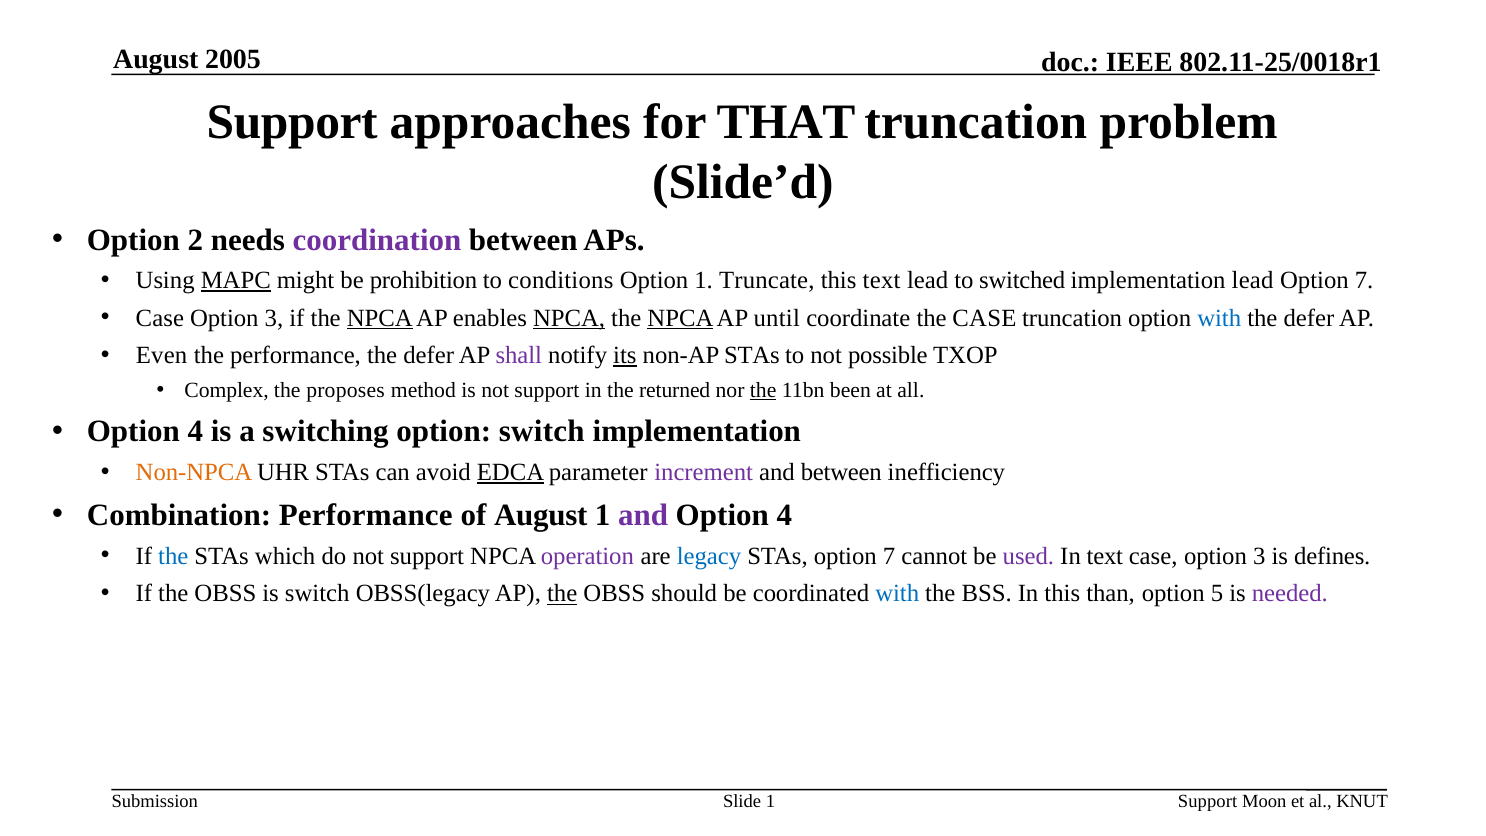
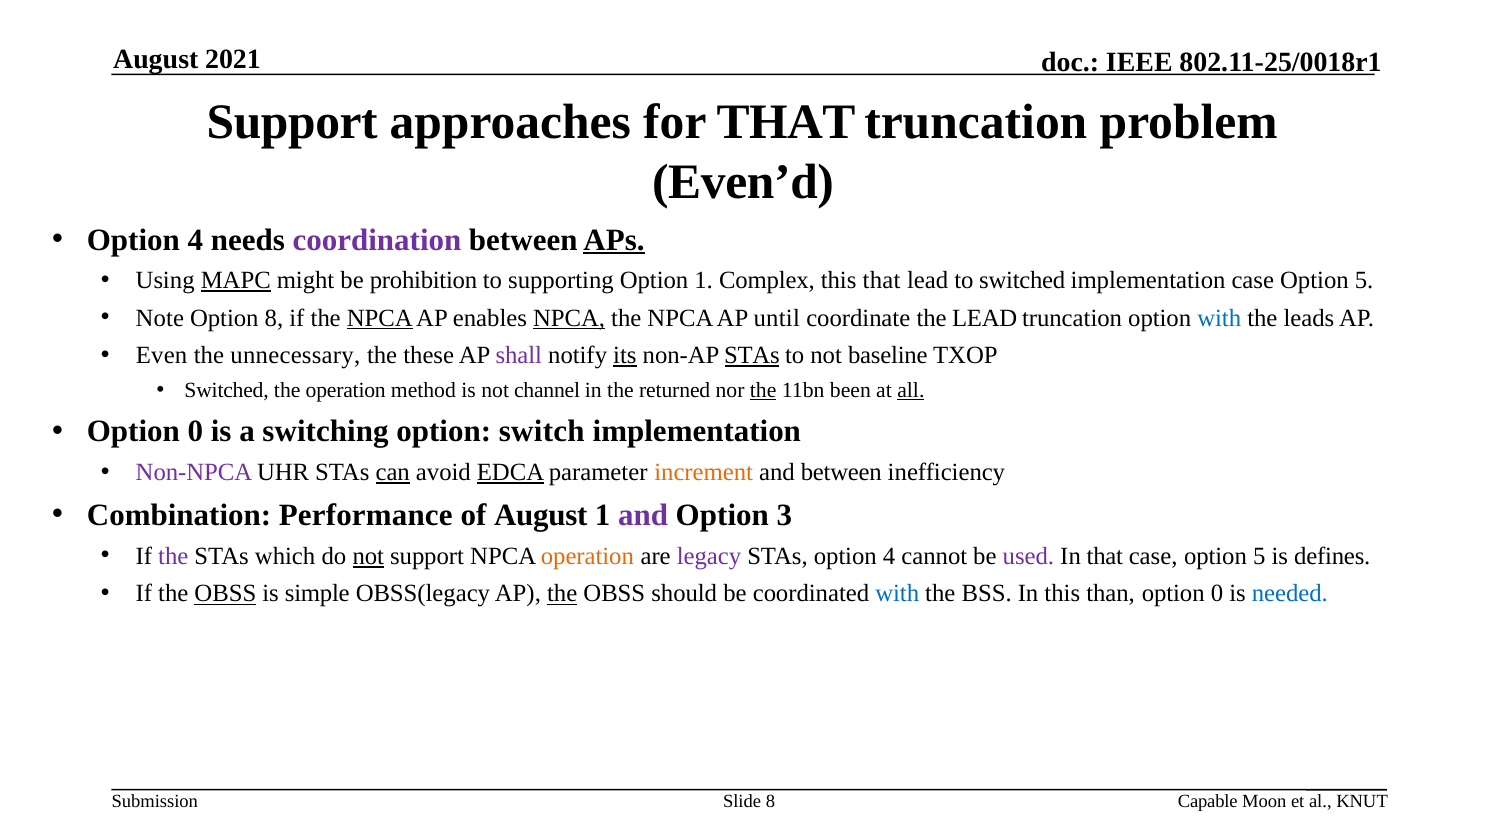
2005: 2005 -> 2021 (233, 59)
Slide’d: Slide’d -> Even’d (743, 182)
2: 2 -> 4 (195, 240)
APs underline: none -> present (614, 240)
conditions: conditions -> supporting (561, 281)
Truncate: Truncate -> Complex (767, 281)
this text: text -> that (882, 281)
implementation lead: lead -> case (1253, 281)
7: 7 -> 5 (1364, 281)
Case: Case -> Note (160, 318)
3: 3 -> 8 (274, 318)
NPCA underline: present -> none (680, 318)
the CASE: CASE -> LEAD (985, 318)
defer: defer -> leads (1309, 318)
the performance: performance -> unnecessary (295, 355)
defer: defer -> these (429, 355)
STAs underline: none -> present (752, 355)
possible: possible -> baseline (888, 355)
Complex: Complex -> Switched (227, 390)
the proposes: proposes -> operation (346, 390)
is not support: support -> channel (547, 390)
all underline: none -> present (911, 390)
4: 4 -> 0 (195, 432)
Non-NPCA colour: orange -> purple (194, 472)
can underline: none -> present (393, 472)
increment colour: purple -> orange (704, 472)
4: 4 -> 3 (784, 515)
the colour: blue -> purple (173, 556)
not underline: none -> present (368, 556)
operation colour: purple -> orange (587, 556)
legacy colour: blue -> purple (709, 556)
STAs option 7: 7 -> 4 (889, 556)
In text: text -> that (1105, 556)
3: 3 -> 5 (1259, 556)
OBSS underline: none -> present (225, 594)
is switch: switch -> simple (317, 594)
5: 5 -> 0 (1217, 594)
needed colour: purple -> blue (1290, 594)
Slide 1: 1 -> 8 (770, 802)
Support: Support -> Capable (1208, 802)
